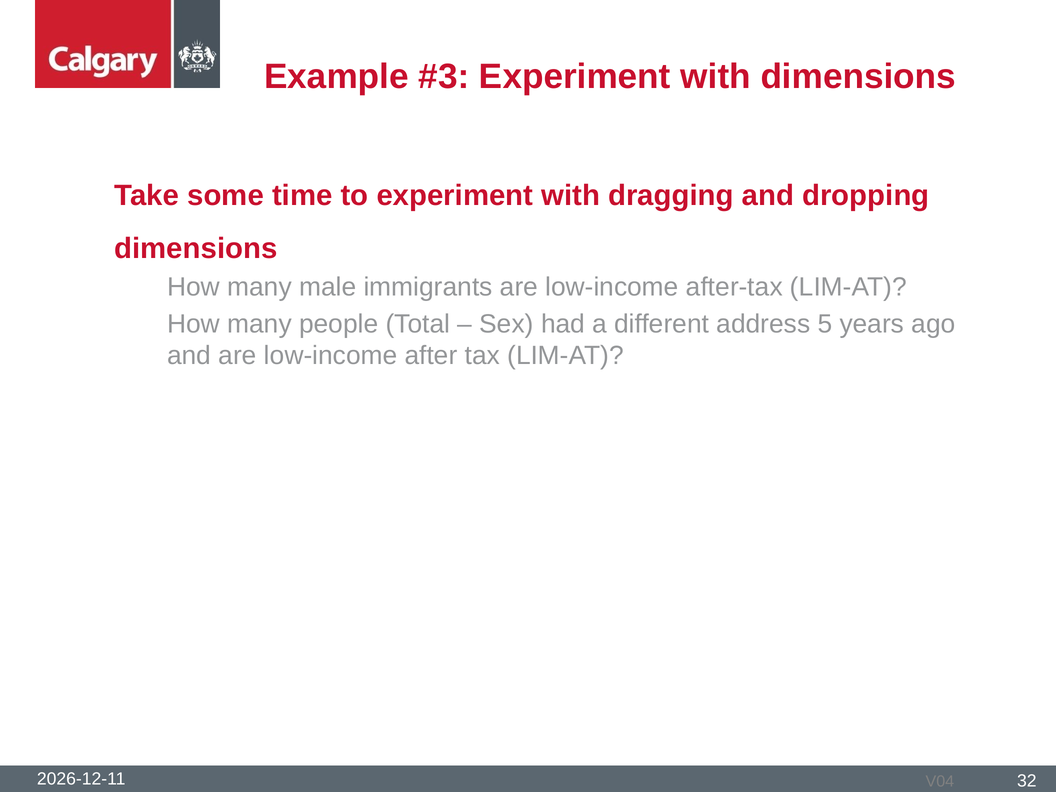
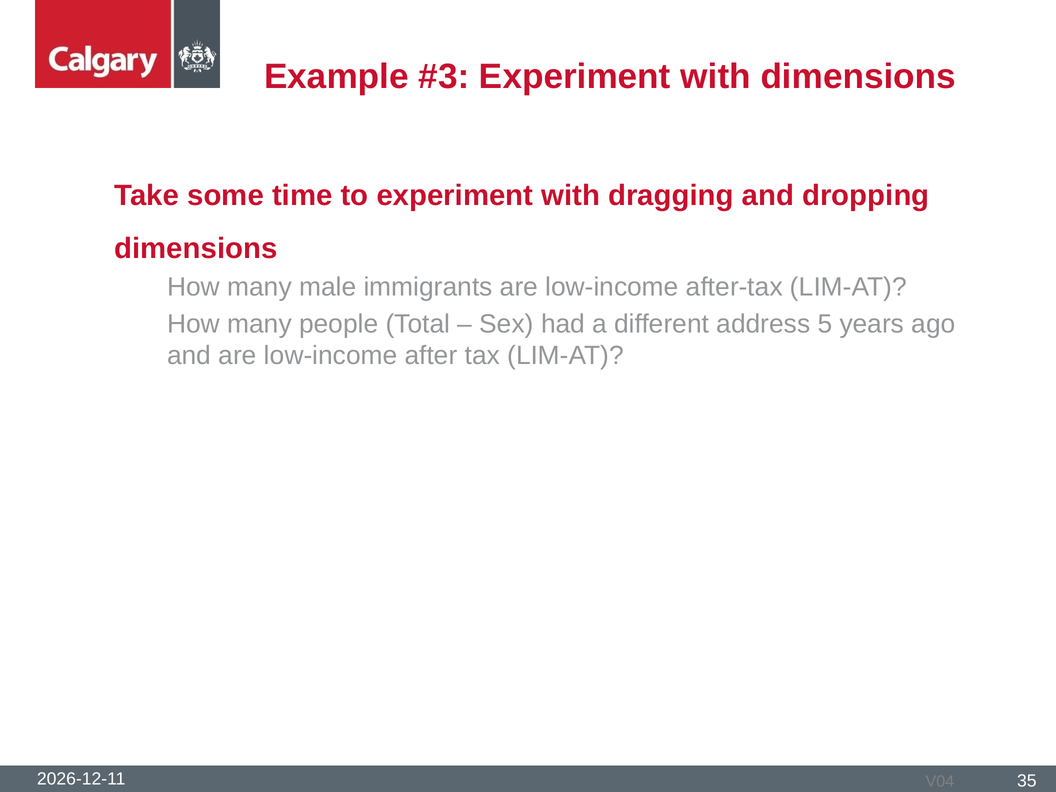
32: 32 -> 35 (1027, 781)
